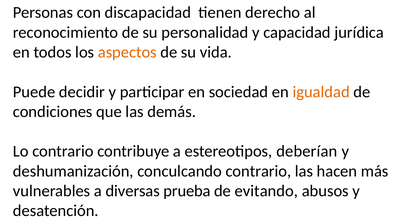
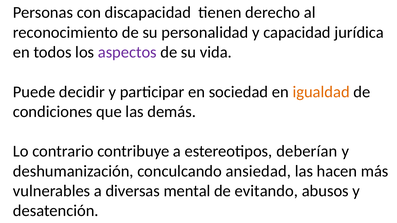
aspectos colour: orange -> purple (127, 52)
conculcando contrario: contrario -> ansiedad (258, 171)
prueba: prueba -> mental (187, 191)
